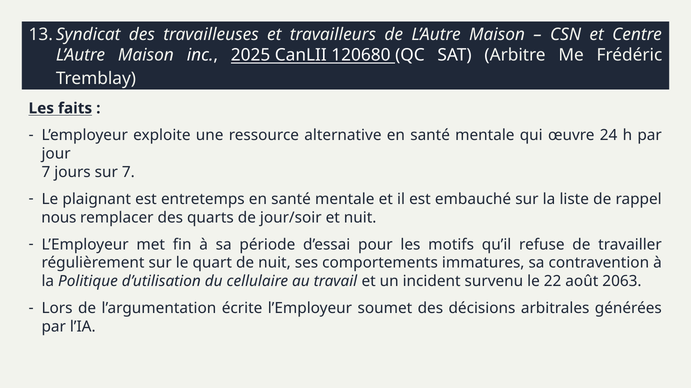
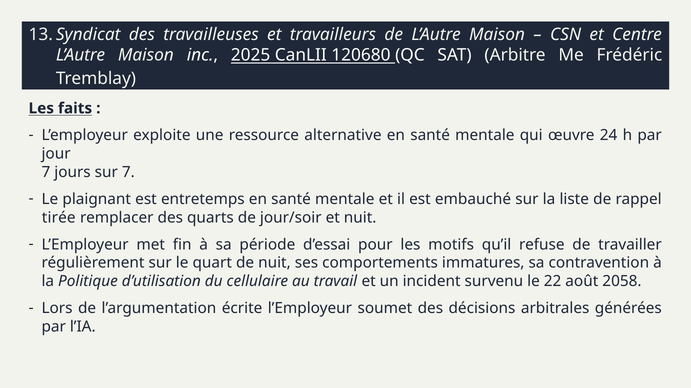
nous: nous -> tirée (59, 218)
2063: 2063 -> 2058 (622, 282)
